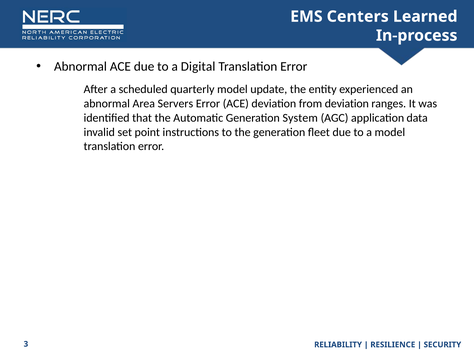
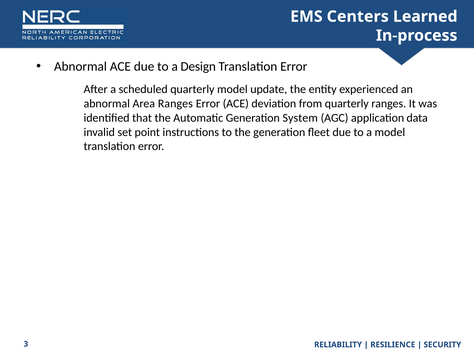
Digital: Digital -> Design (198, 66)
Area Servers: Servers -> Ranges (175, 104)
from deviation: deviation -> quarterly (347, 104)
